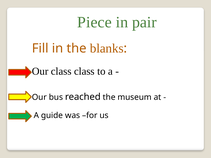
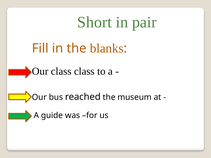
Piece: Piece -> Short (94, 22)
